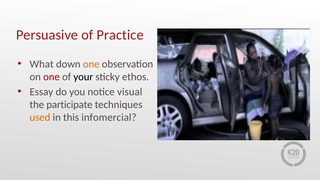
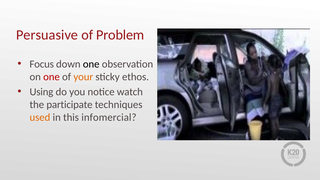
Practice: Practice -> Problem (120, 35)
What: What -> Focus (42, 64)
one colour: orange -> black (91, 64)
your colour: black -> orange (83, 77)
Essay: Essay -> Using (41, 92)
visual: visual -> watch (130, 92)
